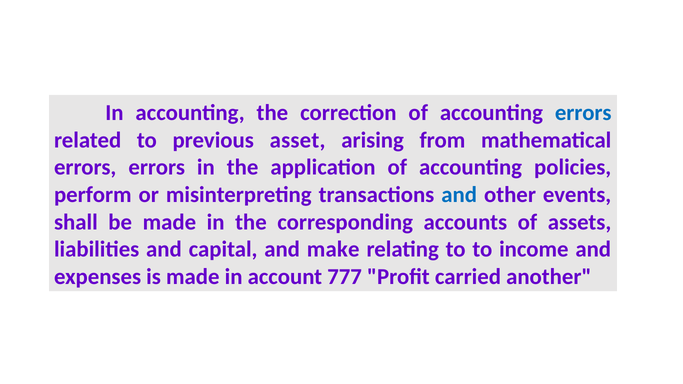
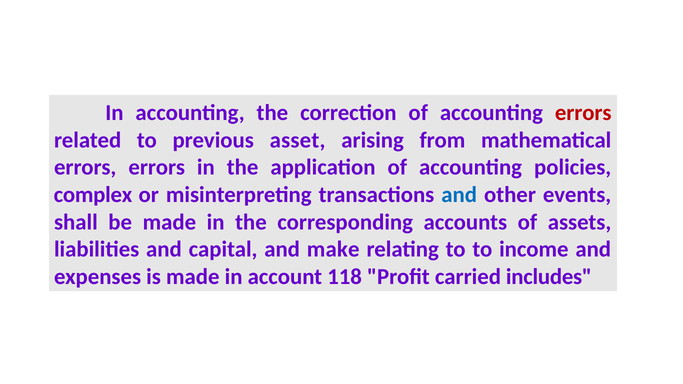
errors colour: blue -> red (583, 113)
perform: perform -> complex (93, 195)
777: 777 -> 118 (345, 277)
another: another -> includes (549, 277)
